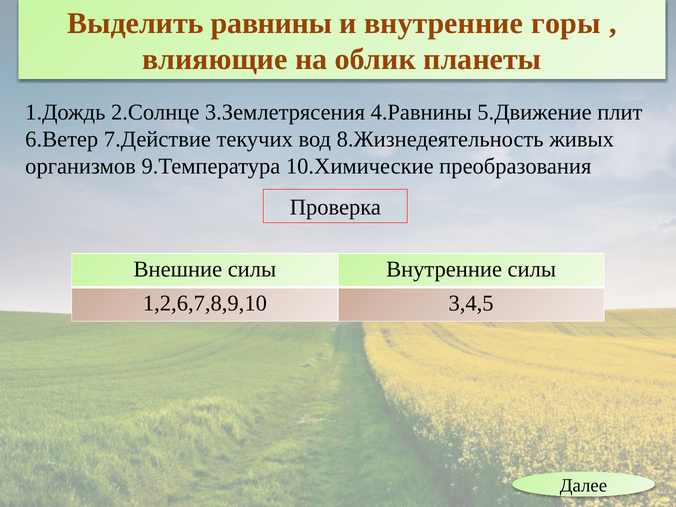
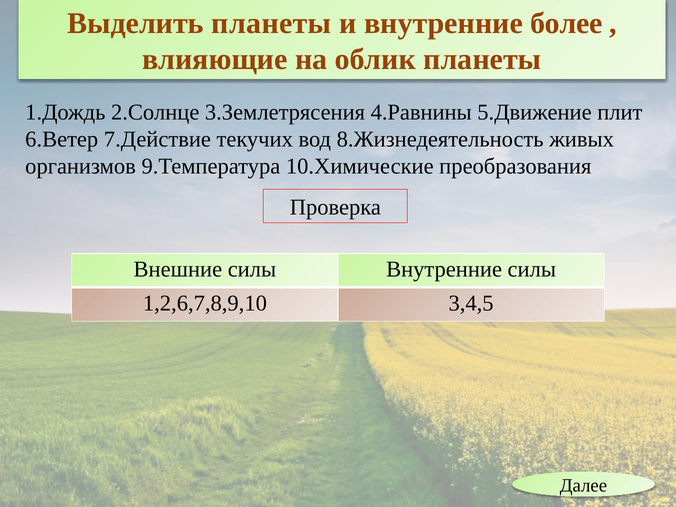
Выделить равнины: равнины -> планеты (271, 23)
горы: горы -> более (566, 23)
